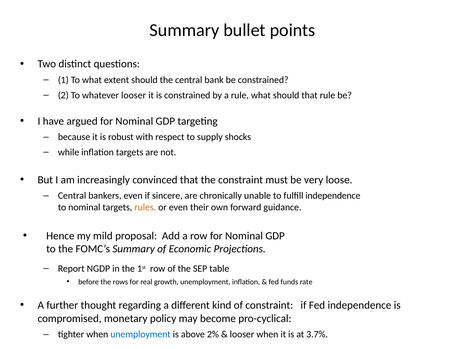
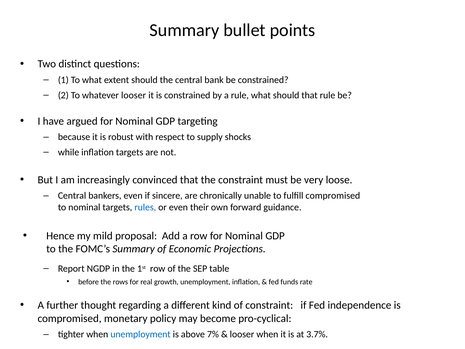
fulfill independence: independence -> compromised (333, 196)
rules colour: orange -> blue (145, 207)
2%: 2% -> 7% (213, 334)
